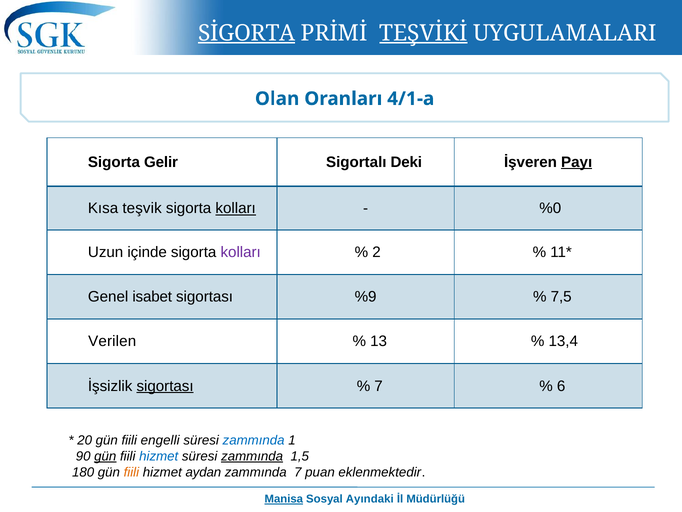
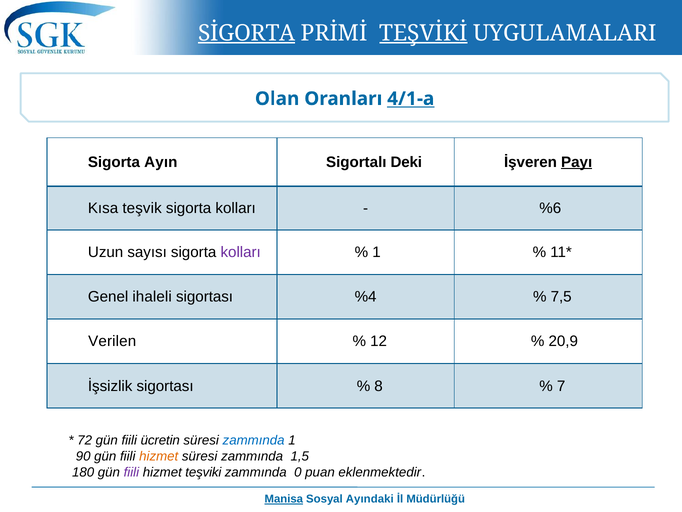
4/1-a underline: none -> present (411, 99)
Gelir: Gelir -> Ayın (161, 162)
kolları underline: present -> none (236, 208)
%0: %0 -> %6 (550, 208)
içinde: içinde -> sayısı (147, 252)
2: 2 -> 1 (376, 252)
isabet: isabet -> ihaleli (152, 297)
%9: %9 -> %4 (366, 297)
13: 13 -> 12 (379, 341)
13,4: 13,4 -> 20,9 (563, 341)
sigortası underline: present -> none (165, 386)
7: 7 -> 8 (379, 386)
6: 6 -> 7 (561, 386)
20: 20 -> 72 (85, 440)
engelli: engelli -> ücretin (160, 440)
gün underline: present -> none (105, 456)
hizmet colour: blue -> orange (159, 456)
zammında underline: present -> none (252, 456)
fiili colour: orange -> purple (131, 472)
aydan: aydan -> teşviki (203, 472)
zammında 7: 7 -> 0 (298, 472)
